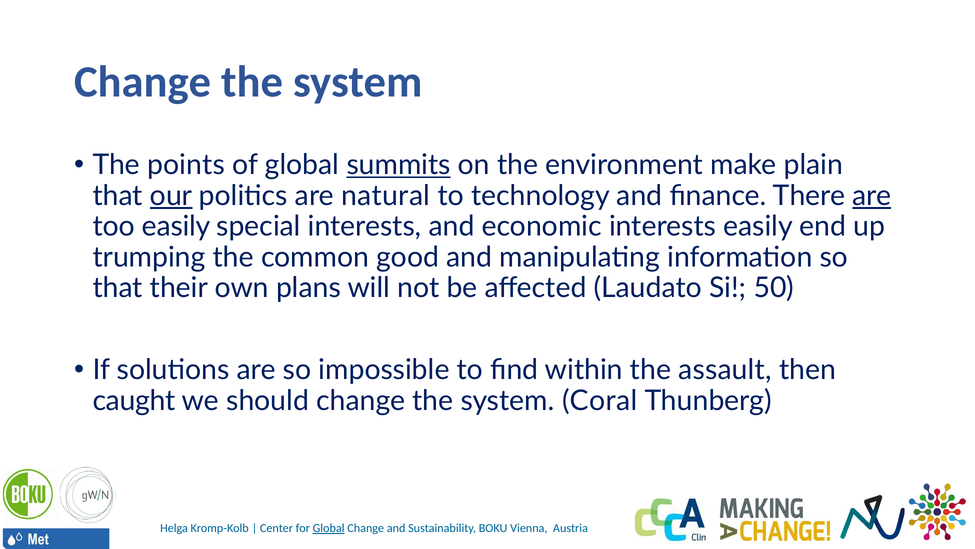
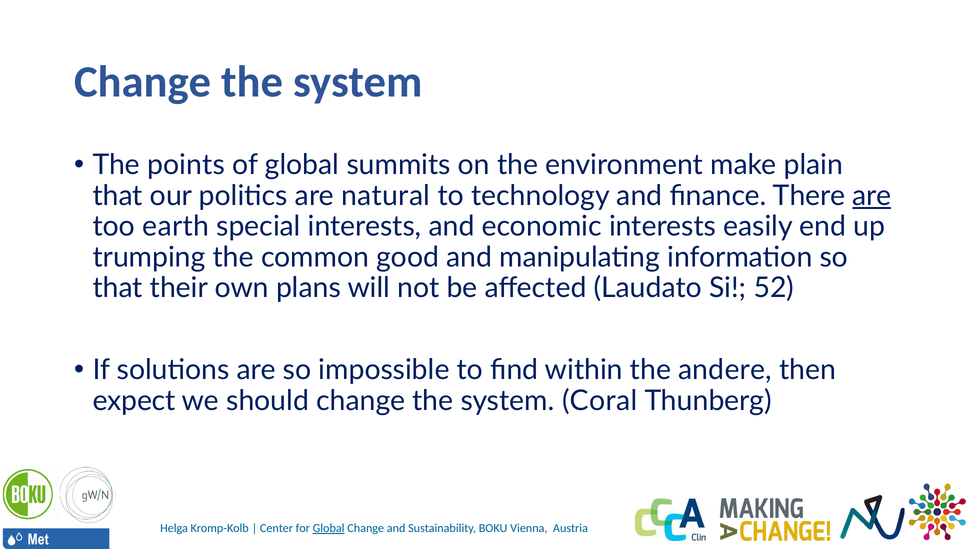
summits underline: present -> none (399, 165)
our underline: present -> none (171, 196)
too easily: easily -> earth (176, 226)
50: 50 -> 52 (774, 288)
assault: assault -> andere (725, 369)
caught: caught -> expect (134, 400)
